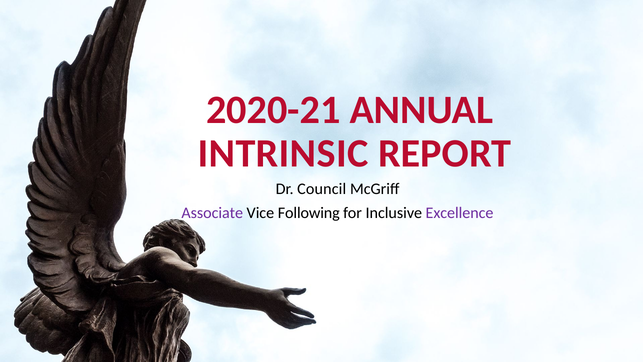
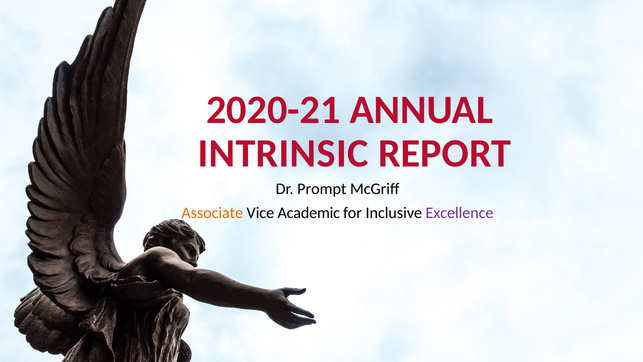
Council: Council -> Prompt (322, 189)
Associate colour: purple -> orange (212, 213)
Following: Following -> Academic (309, 213)
